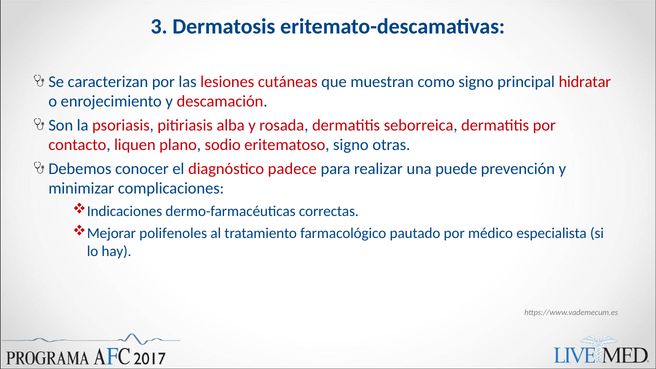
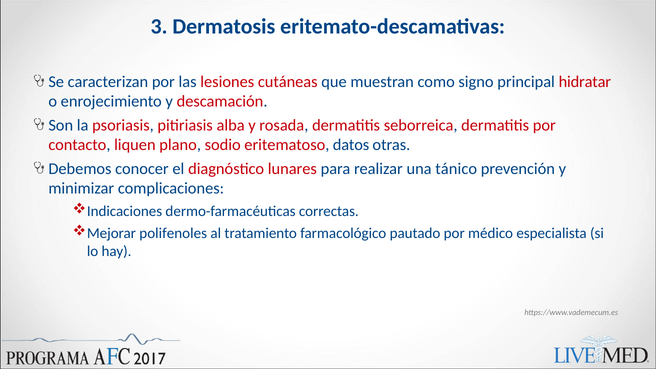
eritematoso signo: signo -> datos (351, 145)
padece: padece -> lunares (292, 169)
puede: puede -> tánico (456, 169)
